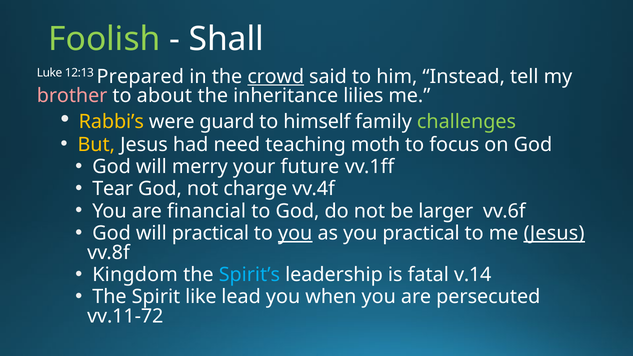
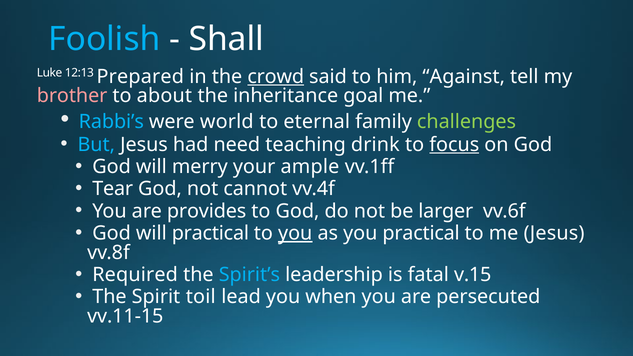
Foolish colour: light green -> light blue (104, 39)
Instead: Instead -> Against (464, 77)
lilies: lilies -> goal (363, 96)
Rabbi’s colour: yellow -> light blue (111, 122)
guard: guard -> world (227, 122)
himself: himself -> eternal (317, 122)
But colour: yellow -> light blue (96, 145)
moth: moth -> drink (375, 145)
focus underline: none -> present (454, 145)
future: future -> ample (310, 167)
charge: charge -> cannot (255, 189)
financial: financial -> provides (207, 211)
Jesus underline: present -> none (554, 233)
Kingdom: Kingdom -> Required (135, 275)
v.14: v.14 -> v.15 (473, 275)
like: like -> toil (201, 297)
vv.11-72: vv.11-72 -> vv.11-15 (125, 316)
